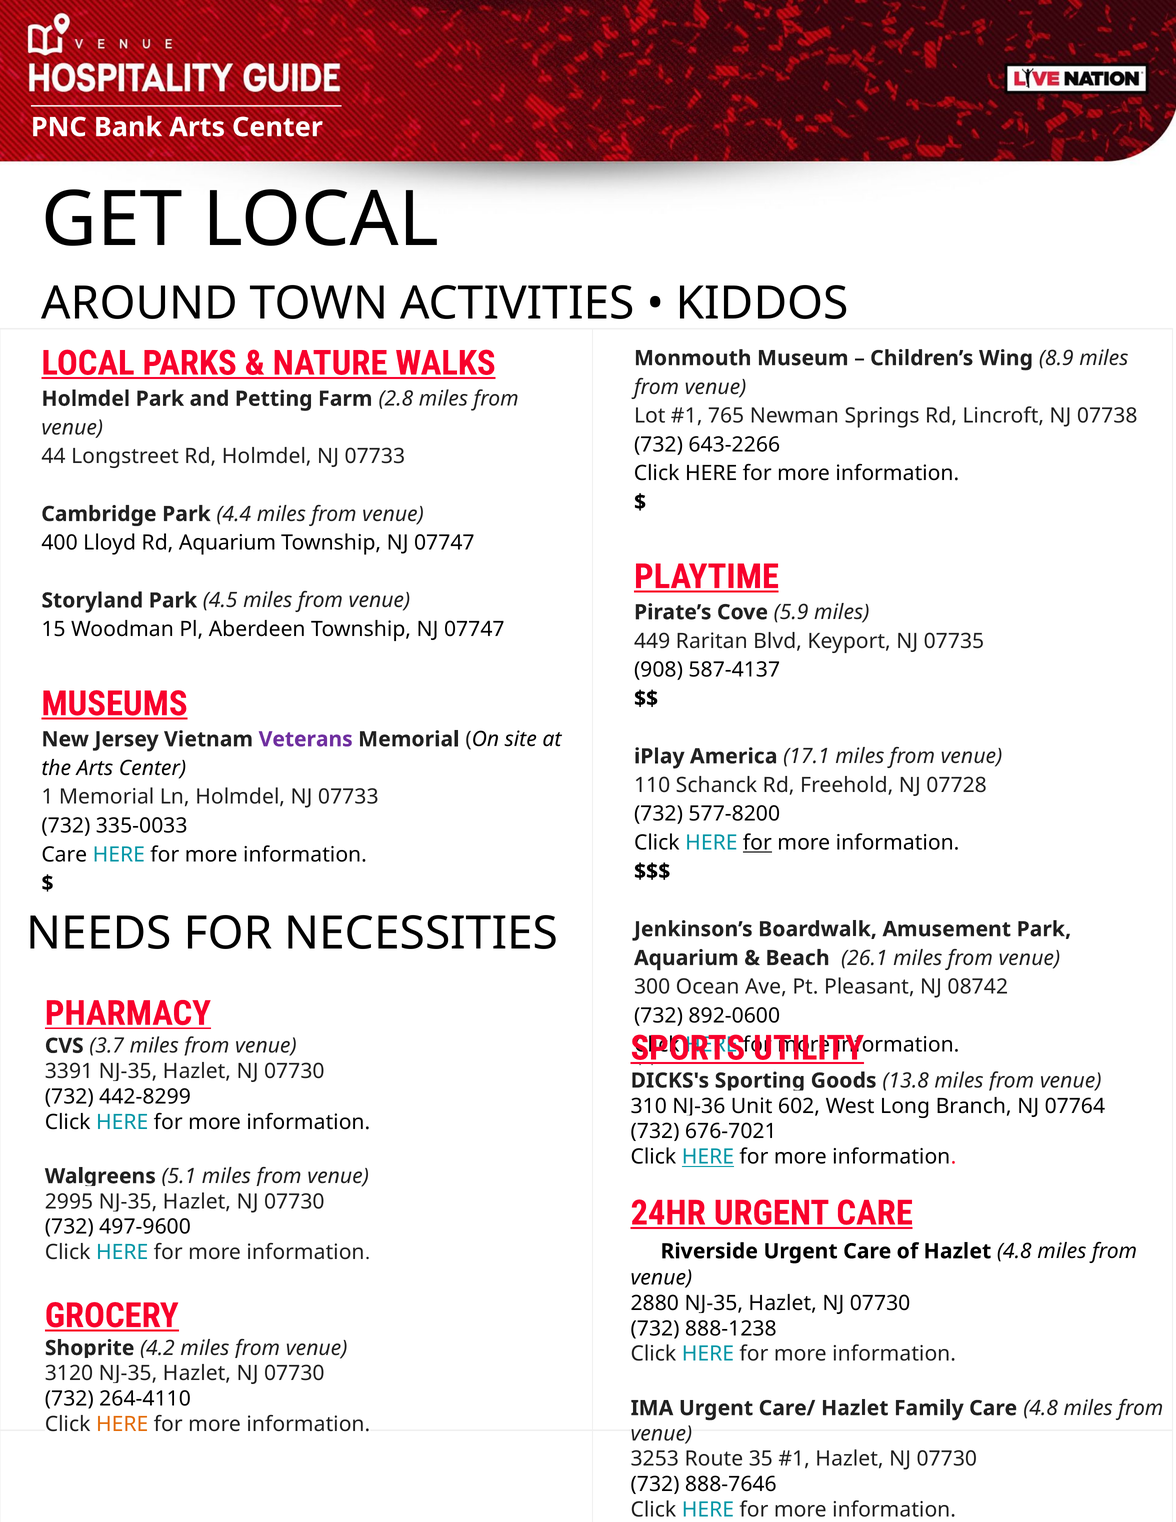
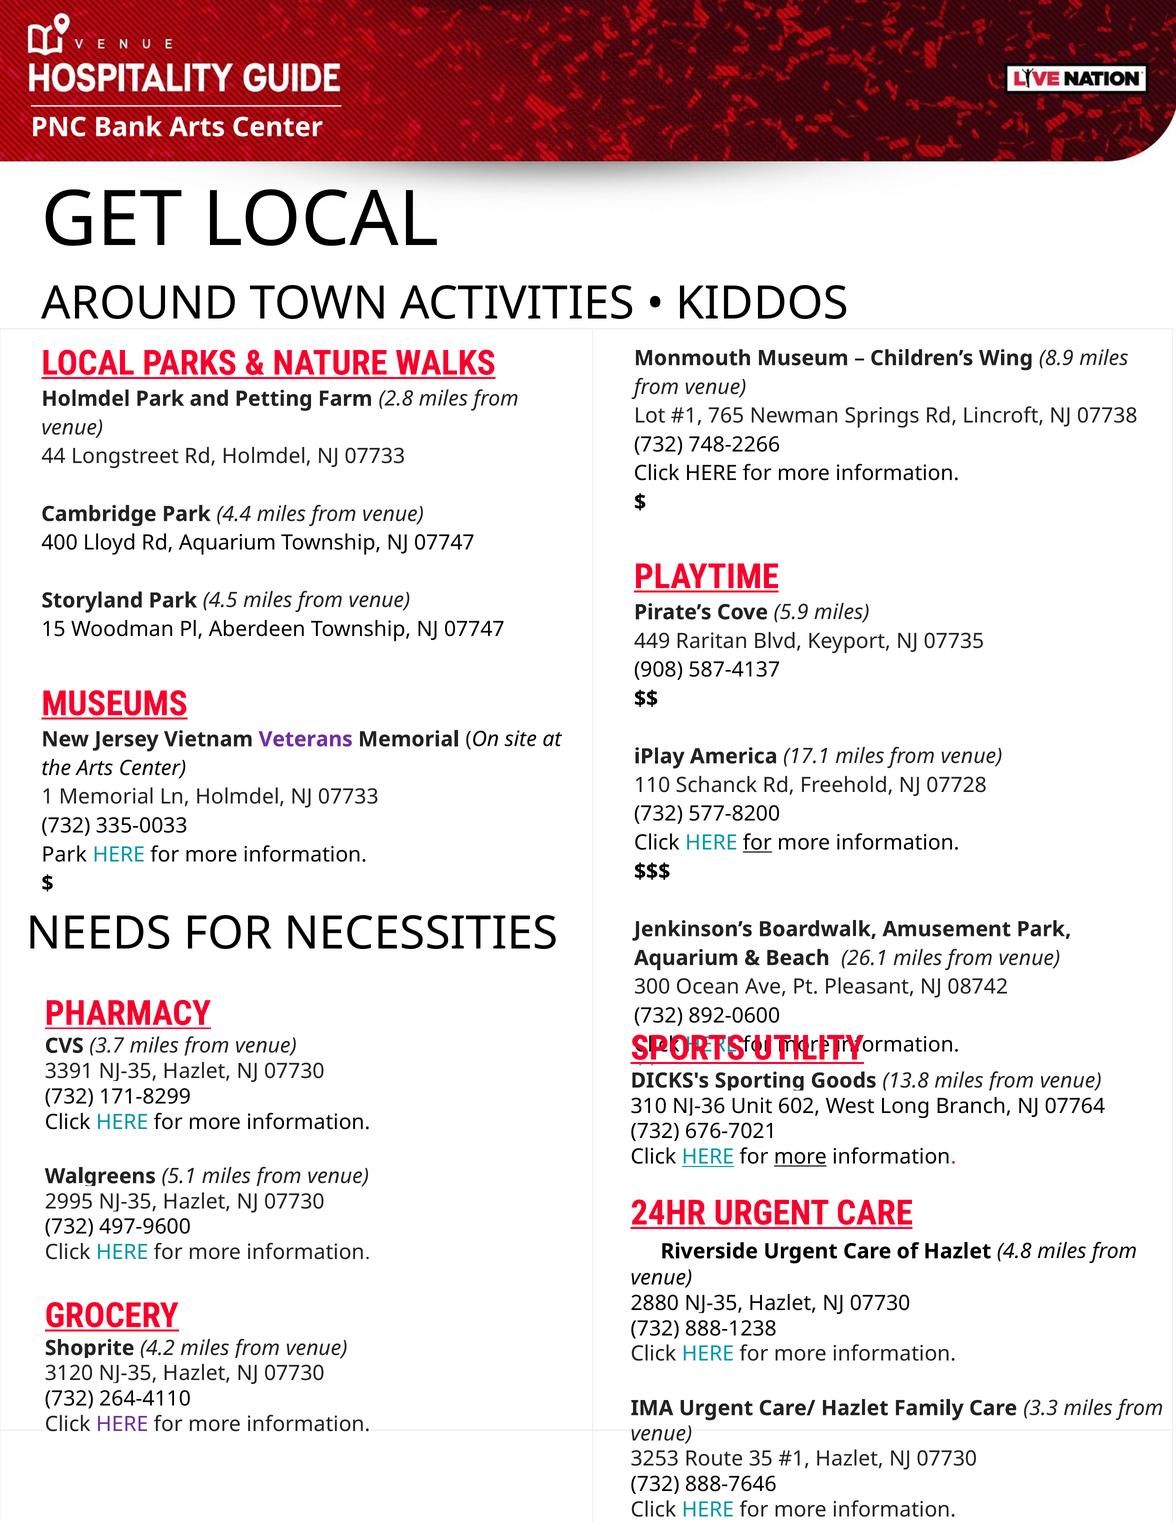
643-2266: 643-2266 -> 748-2266 (734, 445)
Care: Care -> Park (64, 855)
442-8299: 442-8299 -> 171-8299 (145, 1097)
more underline: none -> present (800, 1157)
Care 4.8: 4.8 -> 3.3 (1041, 1408)
HERE colour: orange -> purple (122, 1424)
